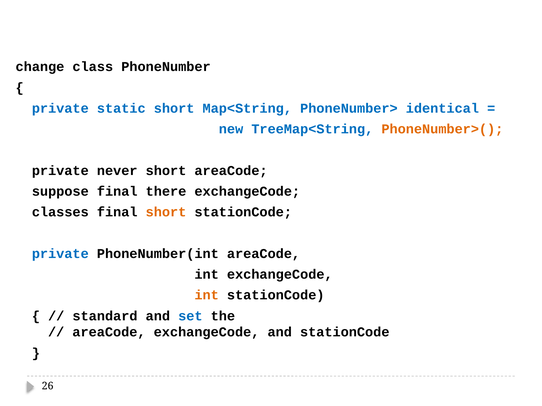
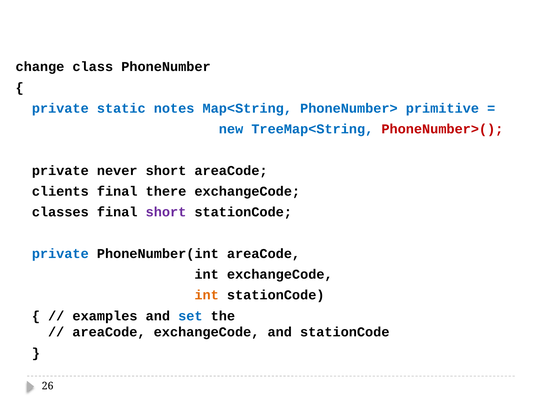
static short: short -> notes (174, 108)
identical: identical -> primitive (442, 108)
PhoneNumber>( colour: orange -> red (442, 129)
suppose: suppose -> clients (60, 192)
short colour: orange -> purple (166, 212)
standard: standard -> examples (105, 316)
